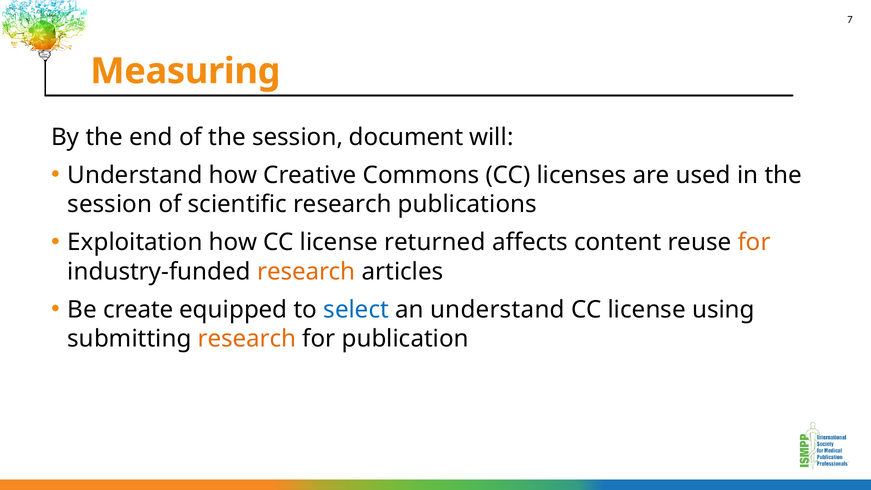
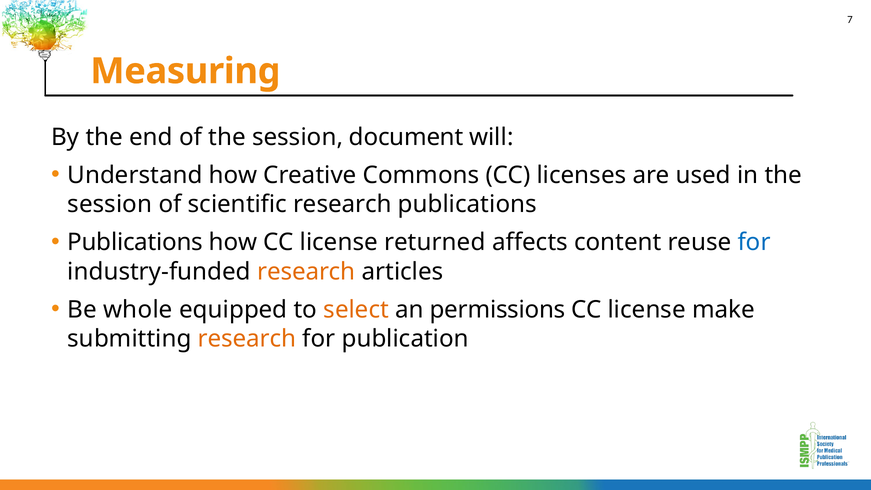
Exploitation: Exploitation -> Publications (135, 242)
for colour: orange -> blue (754, 242)
create: create -> whole (138, 310)
select colour: blue -> orange (356, 310)
an understand: understand -> permissions (498, 310)
using: using -> make (723, 310)
